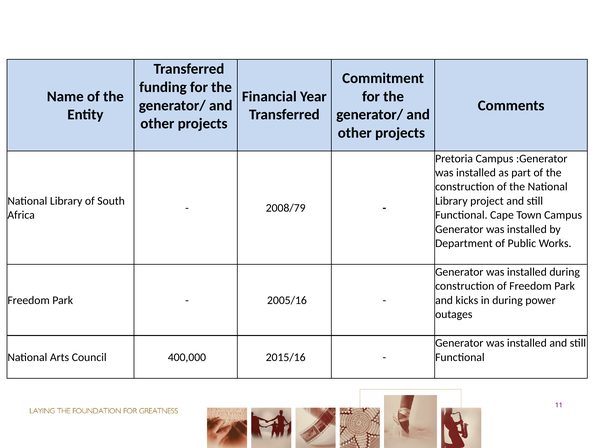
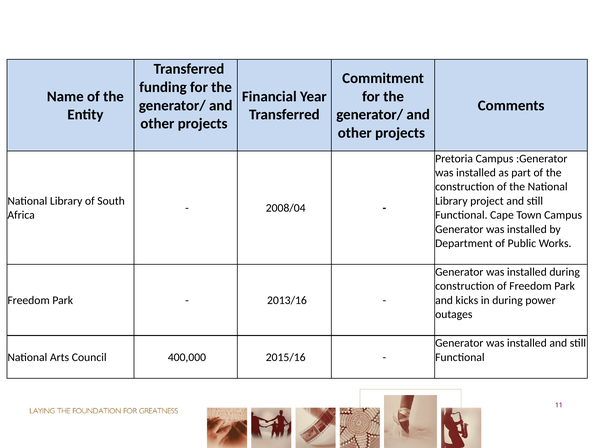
2008/79: 2008/79 -> 2008/04 (286, 208)
2005/16: 2005/16 -> 2013/16 (287, 300)
